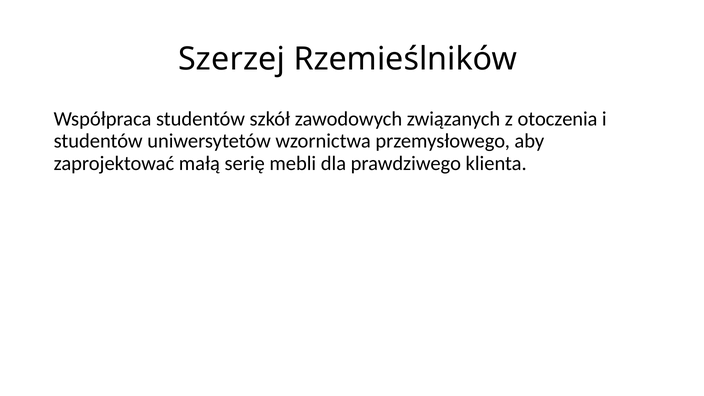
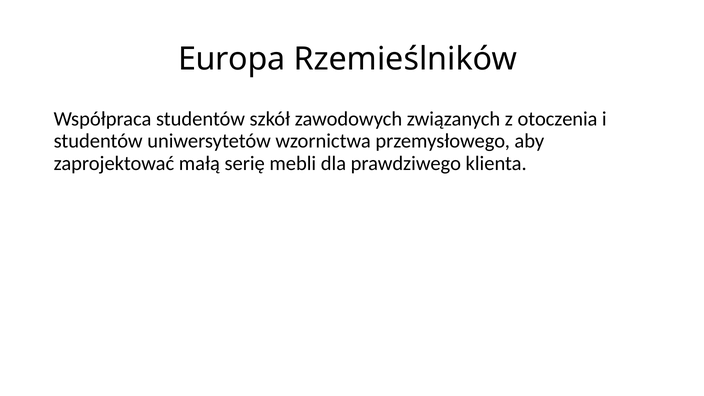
Szerzej: Szerzej -> Europa (232, 59)
